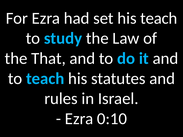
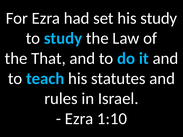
his teach: teach -> study (159, 18)
0:10: 0:10 -> 1:10 (112, 119)
